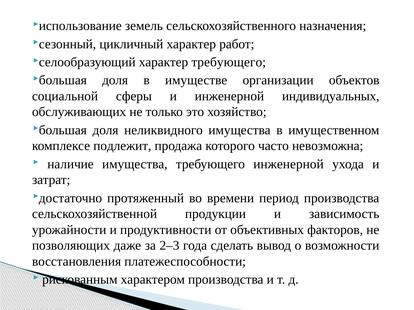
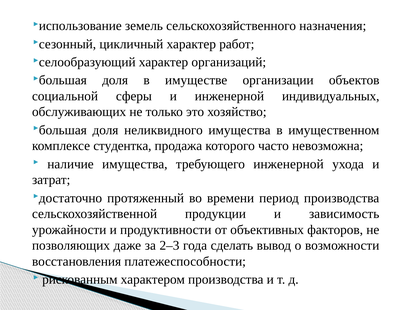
характер требующего: требующего -> организаций (229, 62)
подлежит: подлежит -> студентка (122, 146)
